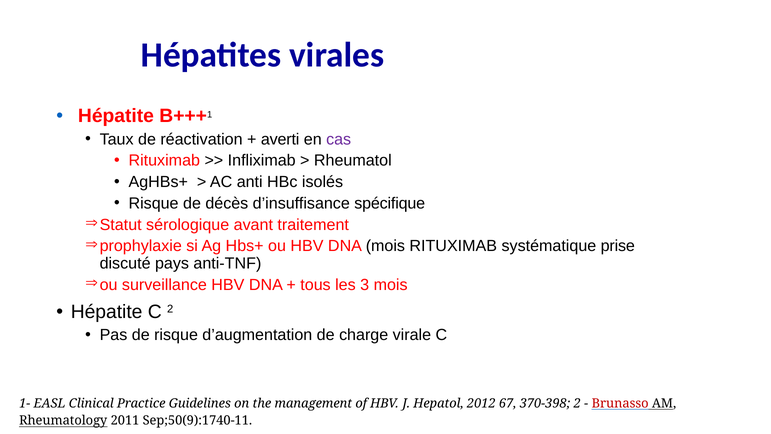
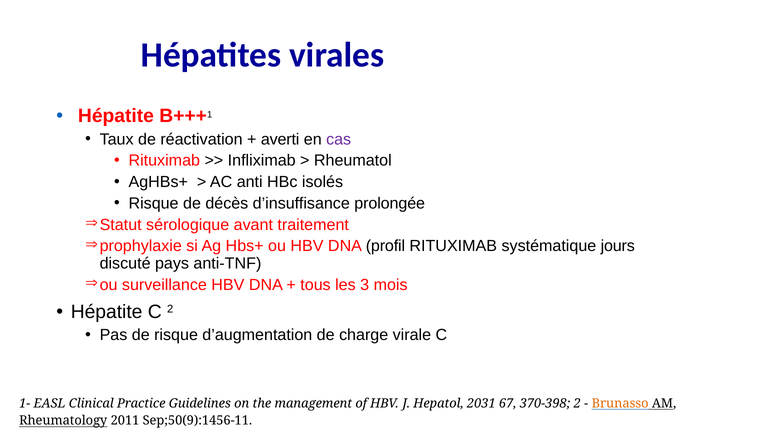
spécifique: spécifique -> prolongée (390, 203)
DNA mois: mois -> profil (385, 246)
prise: prise -> jours (618, 246)
2012: 2012 -> 2031 (481, 403)
Brunasso colour: red -> orange (620, 403)
Sep;50(9):1740-11: Sep;50(9):1740-11 -> Sep;50(9):1456-11 (197, 420)
